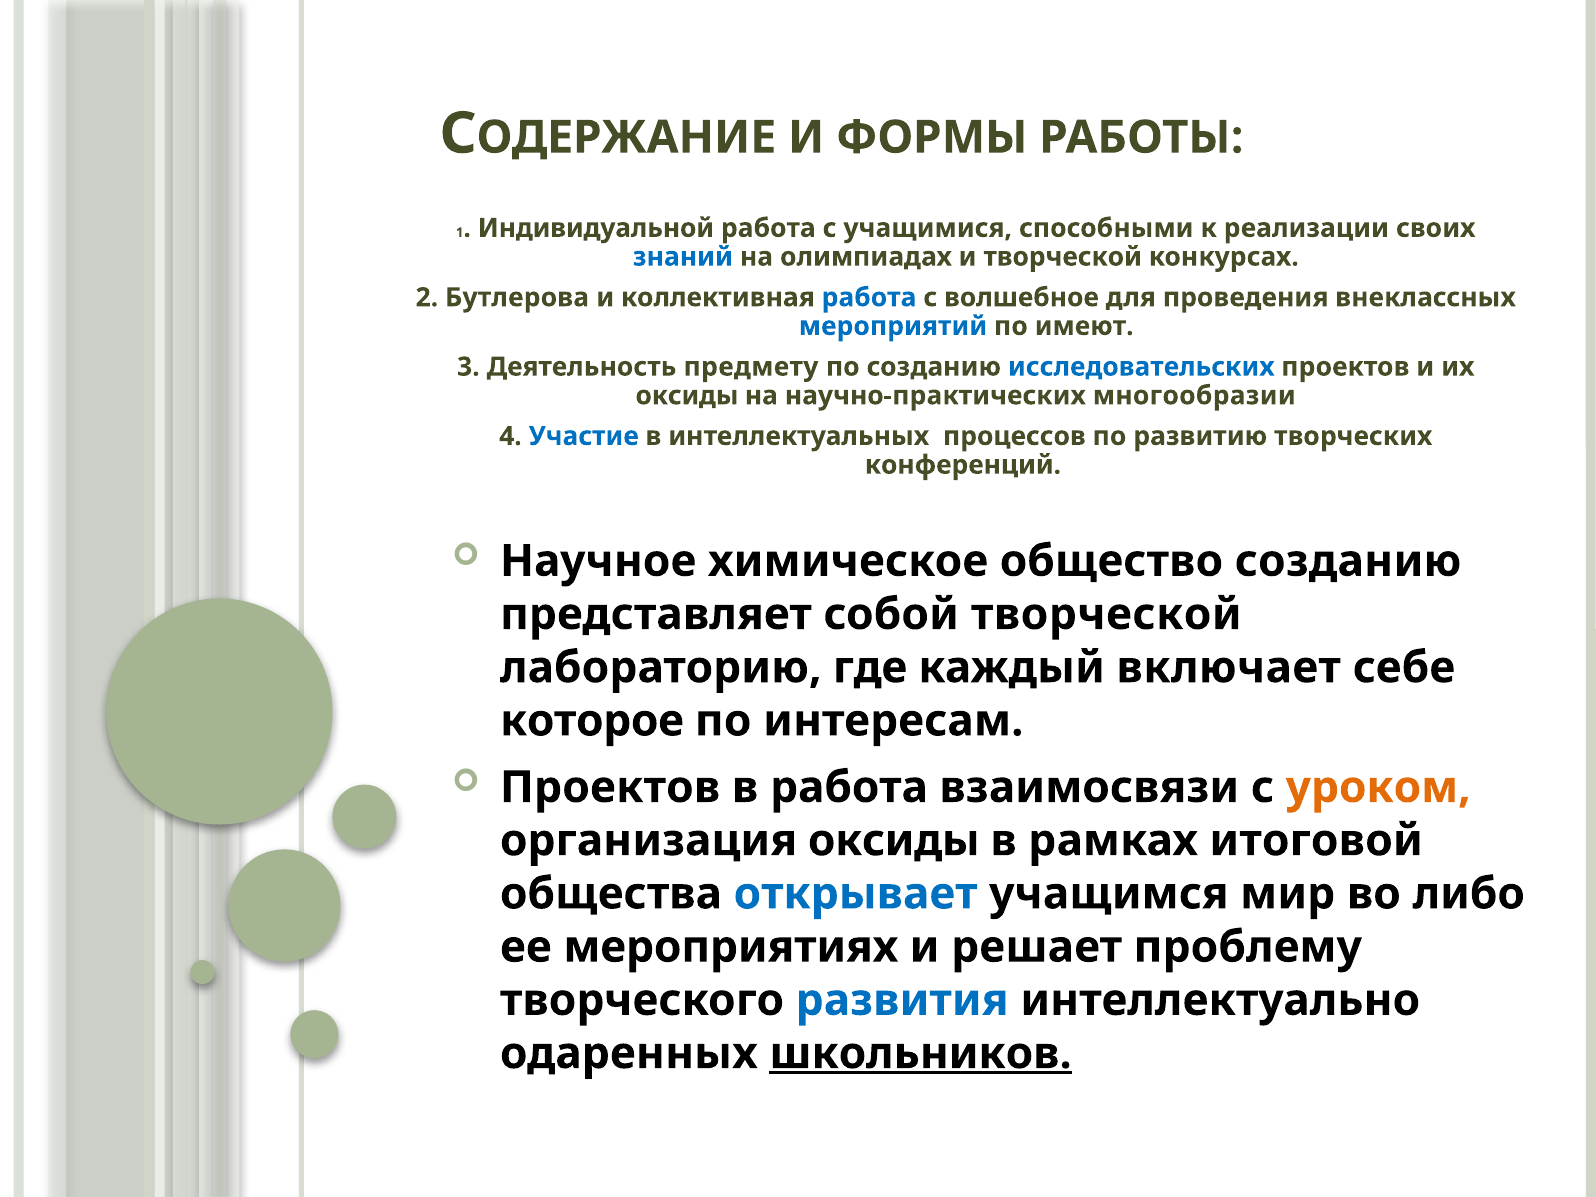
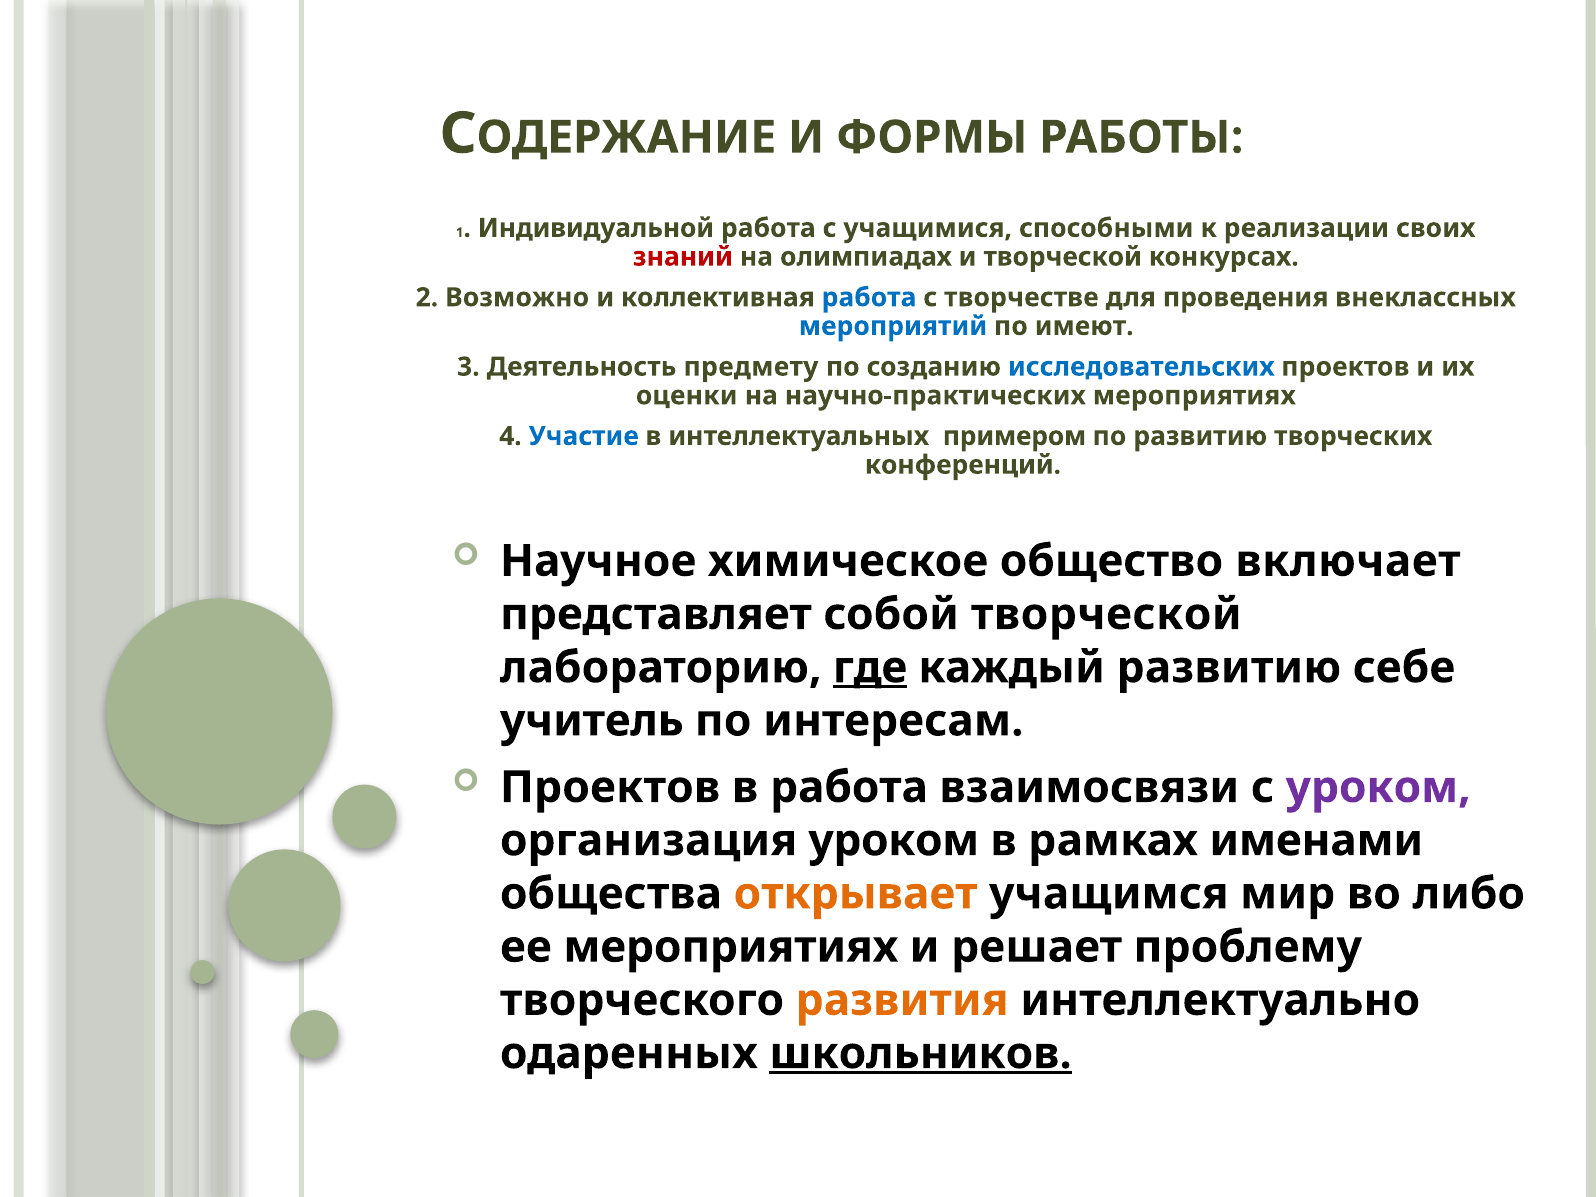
знаний colour: blue -> red (683, 257)
Бутлерова: Бутлерова -> Возможно (517, 297)
волшебное: волшебное -> творчестве (1021, 297)
оксиды: оксиды -> оценки (687, 396)
научно-практических многообразии: многообразии -> мероприятиях (1194, 396)
процессов: процессов -> примером (1014, 436)
общество созданию: созданию -> включает (1348, 561)
где underline: none -> present (870, 668)
каждый включает: включает -> развитию (1229, 668)
которое: которое -> учитель (592, 721)
уроком colour: orange -> purple (1378, 787)
организация оксиды: оксиды -> уроком (894, 841)
итоговой: итоговой -> именами (1316, 841)
открывает colour: blue -> orange (856, 894)
развития colour: blue -> orange (902, 1000)
